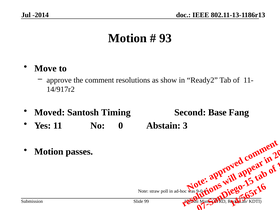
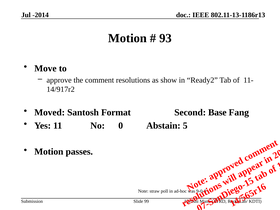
Timing: Timing -> Format (116, 113)
Abstain 3: 3 -> 5 (185, 126)
